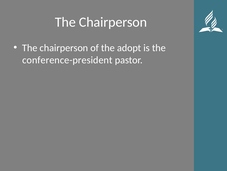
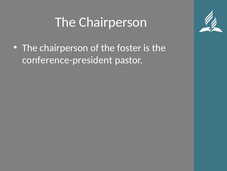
adopt: adopt -> foster (129, 48)
